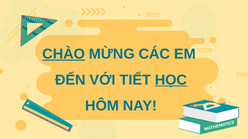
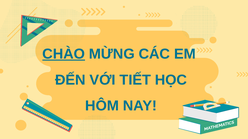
HỌC underline: present -> none (171, 80)
